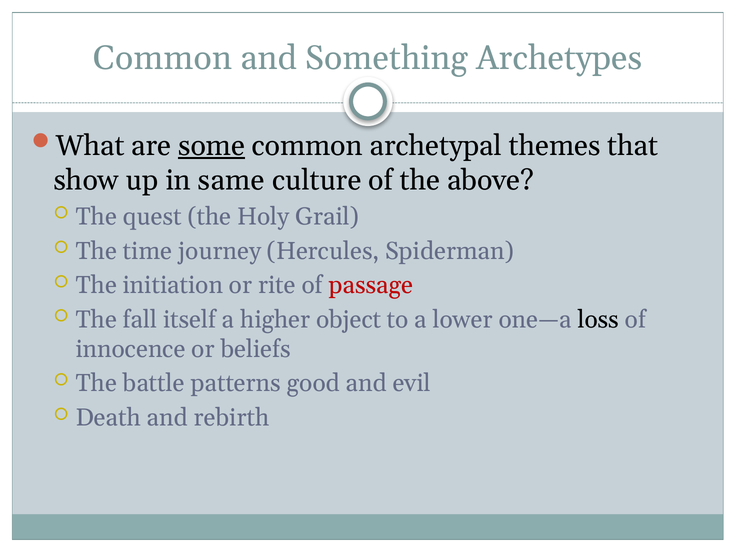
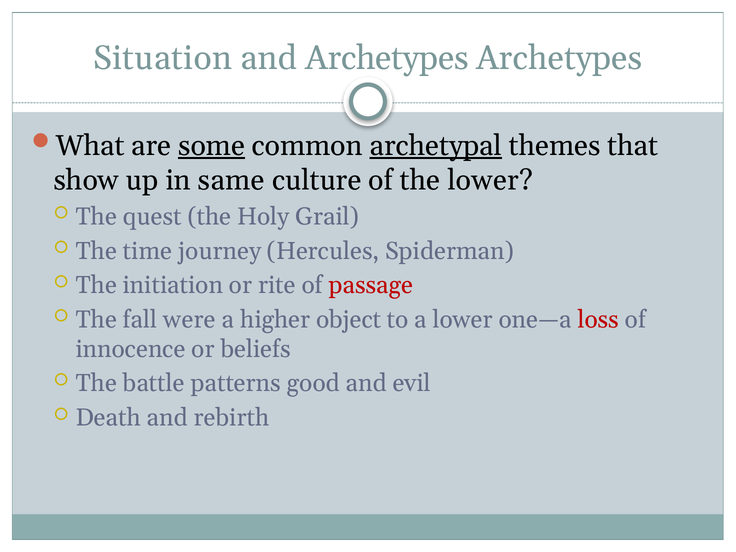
Common: Common -> Situation (163, 58)
and Something: Something -> Archetypes (387, 58)
archetypal underline: none -> present (436, 146)
the above: above -> lower (490, 180)
itself: itself -> were (189, 320)
loss colour: black -> red (598, 320)
